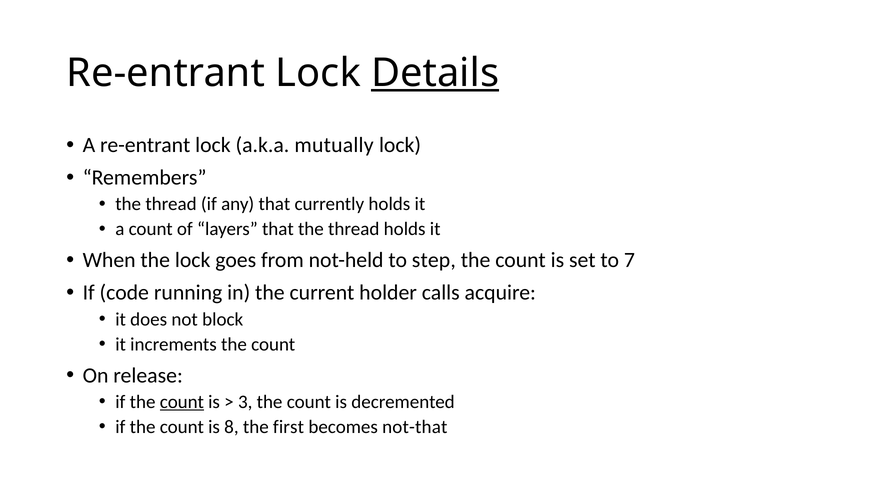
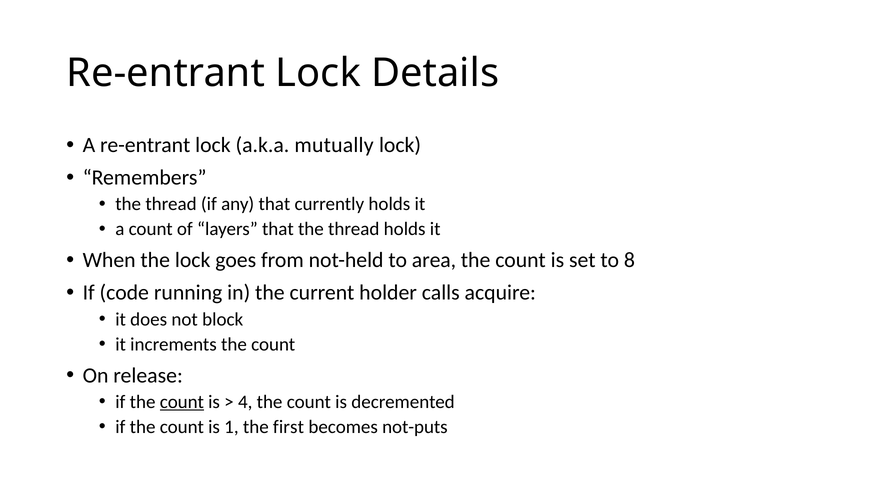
Details underline: present -> none (435, 73)
step: step -> area (434, 260)
7: 7 -> 8 (629, 260)
3: 3 -> 4 (245, 402)
8: 8 -> 1 (231, 427)
not-that: not-that -> not-puts (415, 427)
